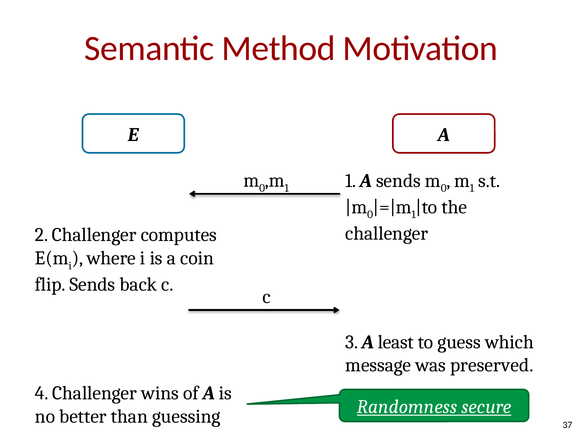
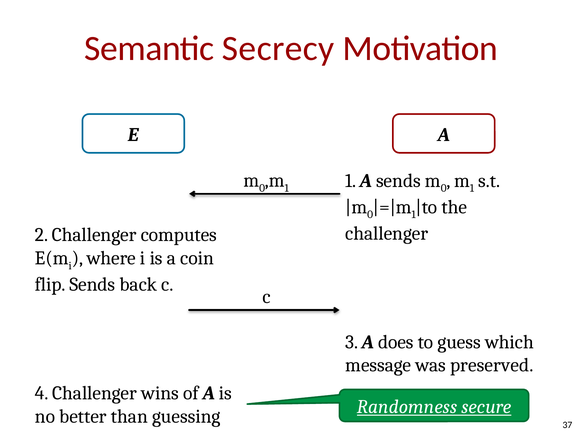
Method: Method -> Secrecy (278, 49)
least: least -> does (396, 342)
